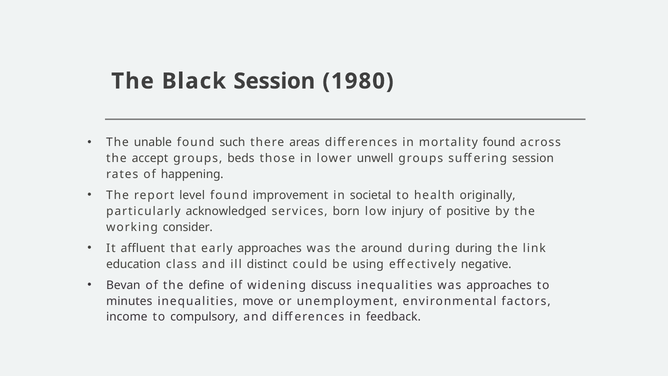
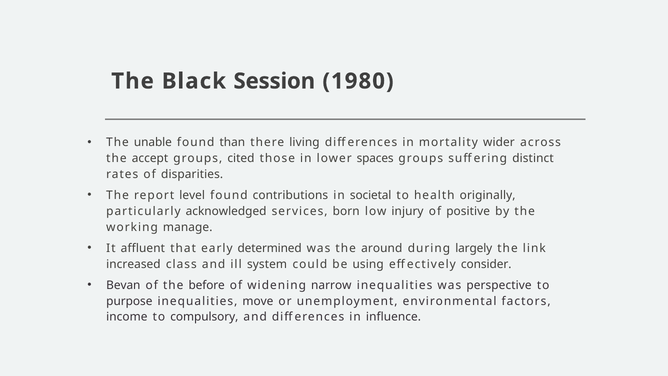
such: such -> than (232, 142)
areas: areas -> living (304, 142)
mortality found: found -> wider (499, 142)
beds: beds -> cited (241, 158)
unwell: unwell -> spaces (375, 158)
suffering session: session -> distinct (533, 158)
happening: happening -> disparities (192, 174)
improvement: improvement -> contributions (290, 195)
consider: consider -> manage (188, 227)
early approaches: approaches -> determined (270, 248)
during during: during -> largely (474, 248)
education: education -> increased (133, 264)
distinct: distinct -> system (267, 264)
negative: negative -> consider (486, 264)
define: define -> before (207, 285)
discuss: discuss -> narrow (331, 285)
was approaches: approaches -> perspective (499, 285)
minutes: minutes -> purpose (129, 301)
feedback: feedback -> influence (394, 317)
